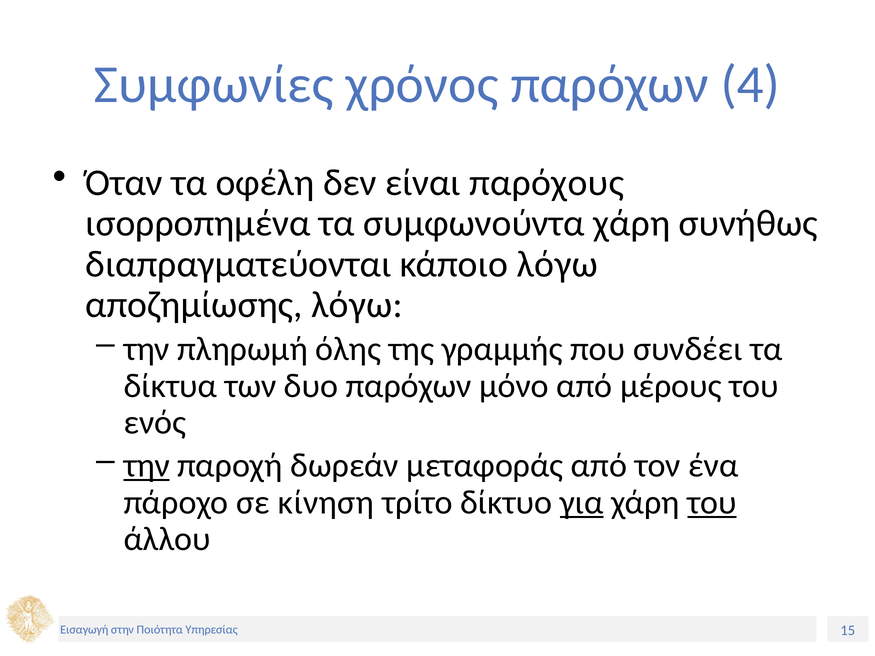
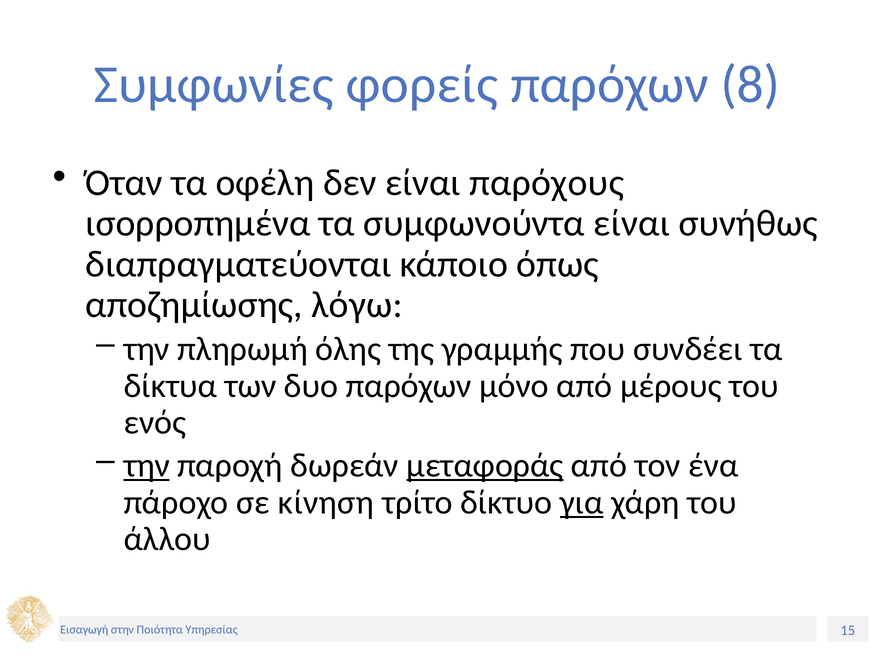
χρόνος: χρόνος -> φορείς (422, 85)
4: 4 -> 8 (750, 85)
συμφωνούντα χάρη: χάρη -> είναι (632, 223)
κάποιο λόγω: λόγω -> όπως (558, 264)
μεταφοράς underline: none -> present (485, 466)
του underline: present -> none (712, 502)
